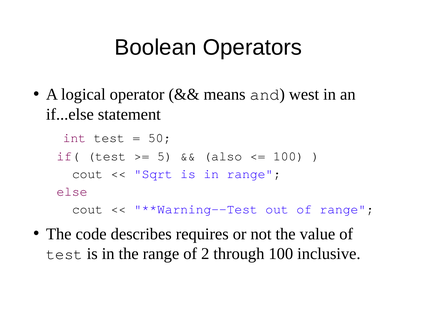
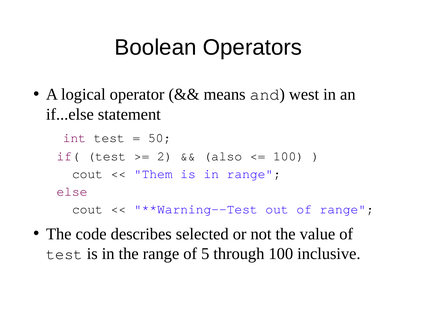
5: 5 -> 2 (165, 156)
Sqrt: Sqrt -> Them (153, 173)
requires: requires -> selected (202, 234)
2: 2 -> 5 (205, 253)
